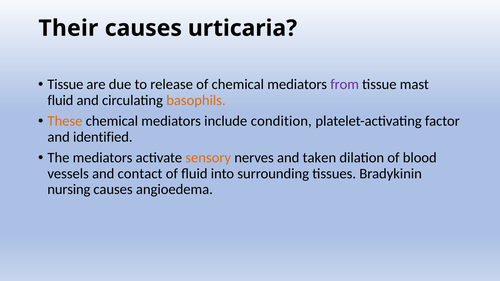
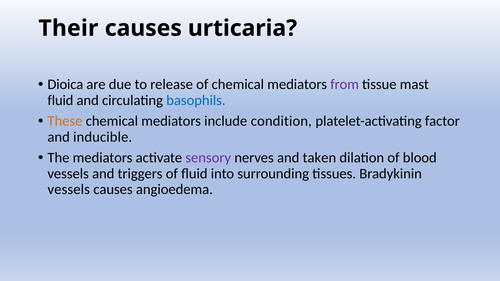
Tissue: Tissue -> Dioica (65, 85)
basophils colour: orange -> blue (196, 100)
identified: identified -> inducible (103, 137)
sensory colour: orange -> purple (208, 158)
contact: contact -> triggers (140, 174)
nursing: nursing -> vessels (69, 189)
